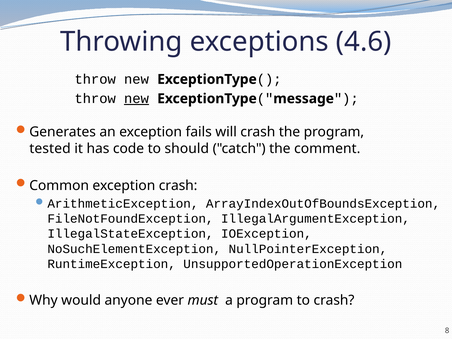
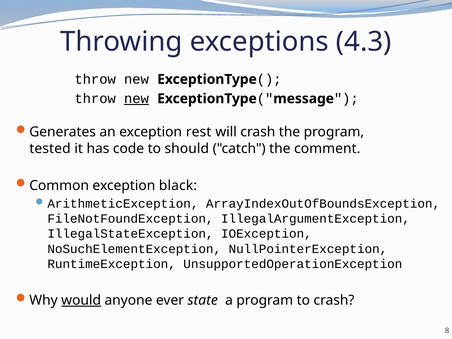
4.6: 4.6 -> 4.3 (364, 42)
fails: fails -> rest (199, 132)
exception crash: crash -> black (178, 185)
would underline: none -> present (81, 300)
must: must -> state (203, 300)
